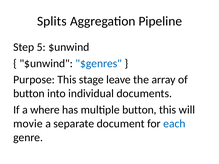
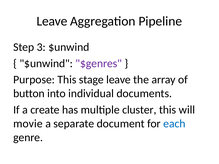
Splits: Splits -> Leave (52, 21)
5: 5 -> 3 (41, 47)
$genres colour: blue -> purple (99, 63)
where: where -> create (45, 110)
multiple button: button -> cluster (139, 110)
